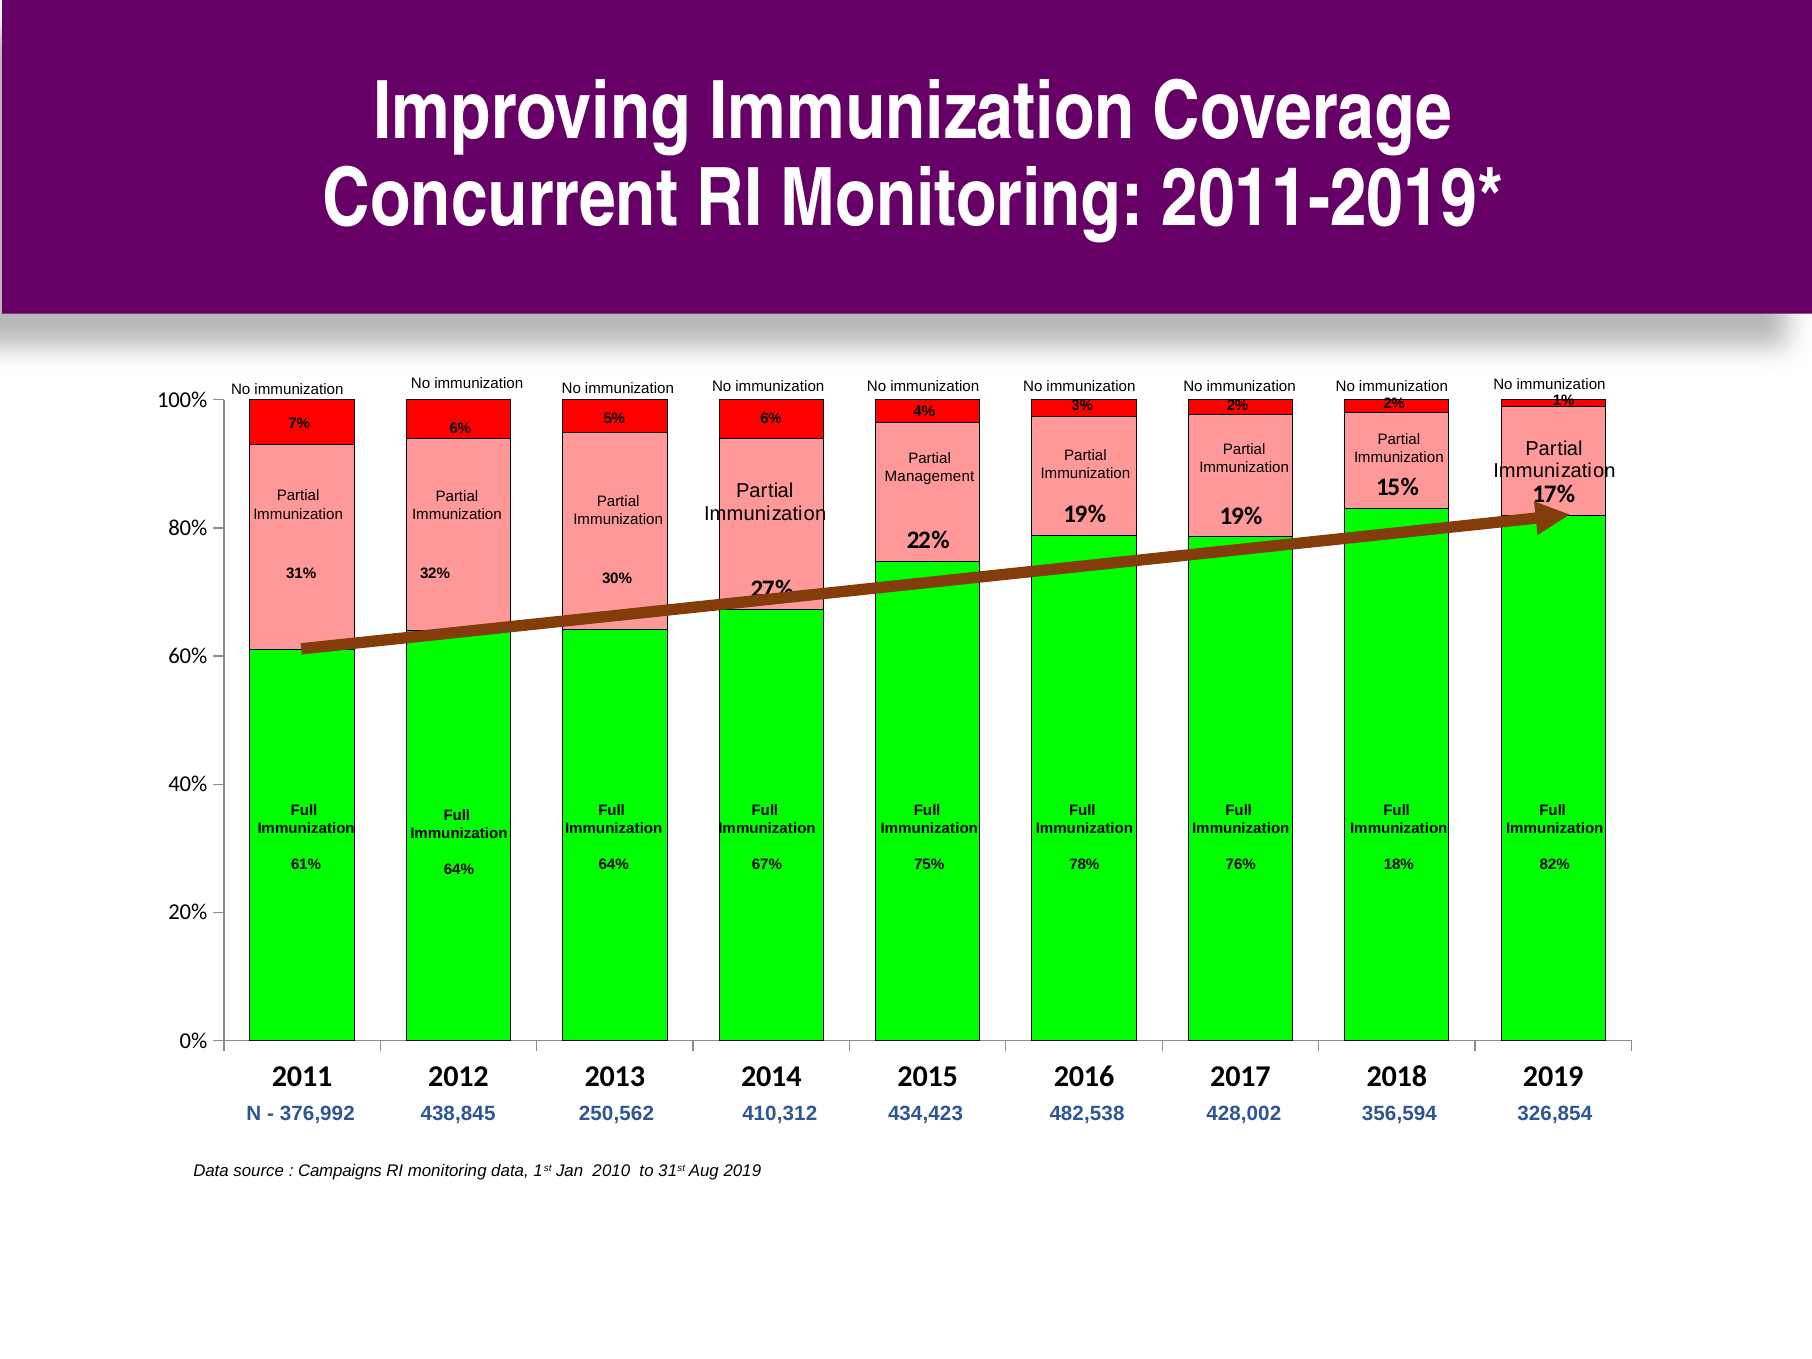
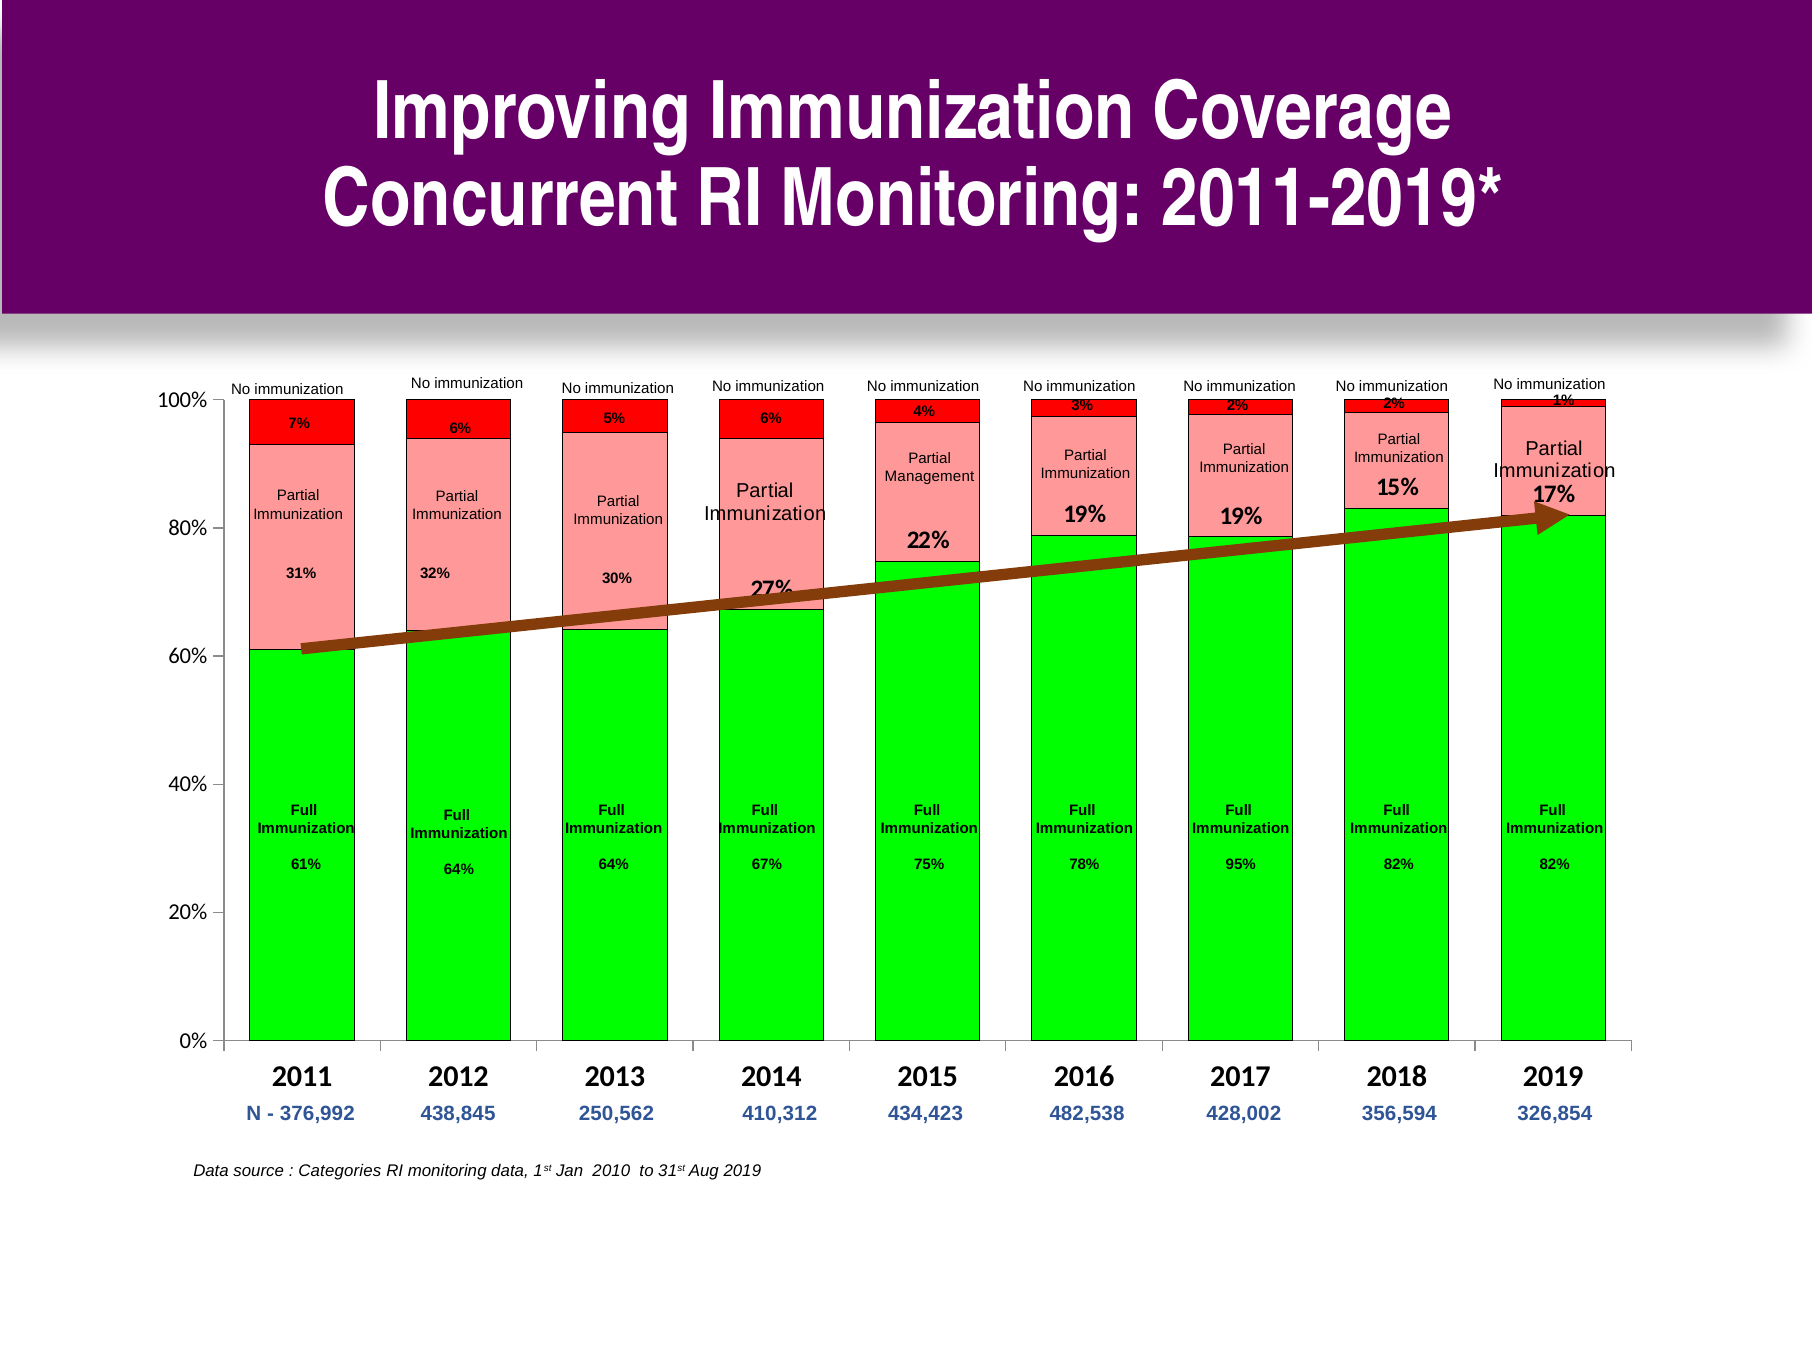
76%: 76% -> 95% (1241, 864)
18%: 18% -> 82% (1399, 864)
Campaigns: Campaigns -> Categories (340, 1171)
